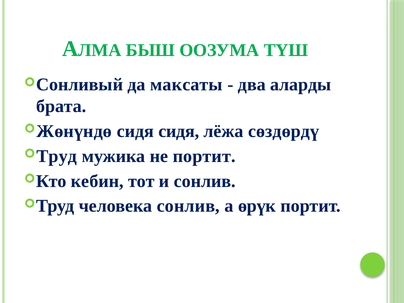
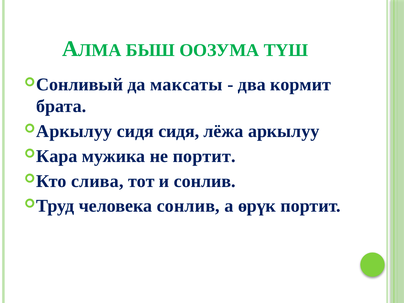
аларды: аларды -> кормит (301, 85)
Жөнүндө: Жөнүндө -> Аркылуу (74, 131)
лёжа сөздөрдү: сөздөрдү -> аркылуу (284, 131)
Труд: Труд -> Кара (57, 156)
кебин: кебин -> слива (97, 181)
